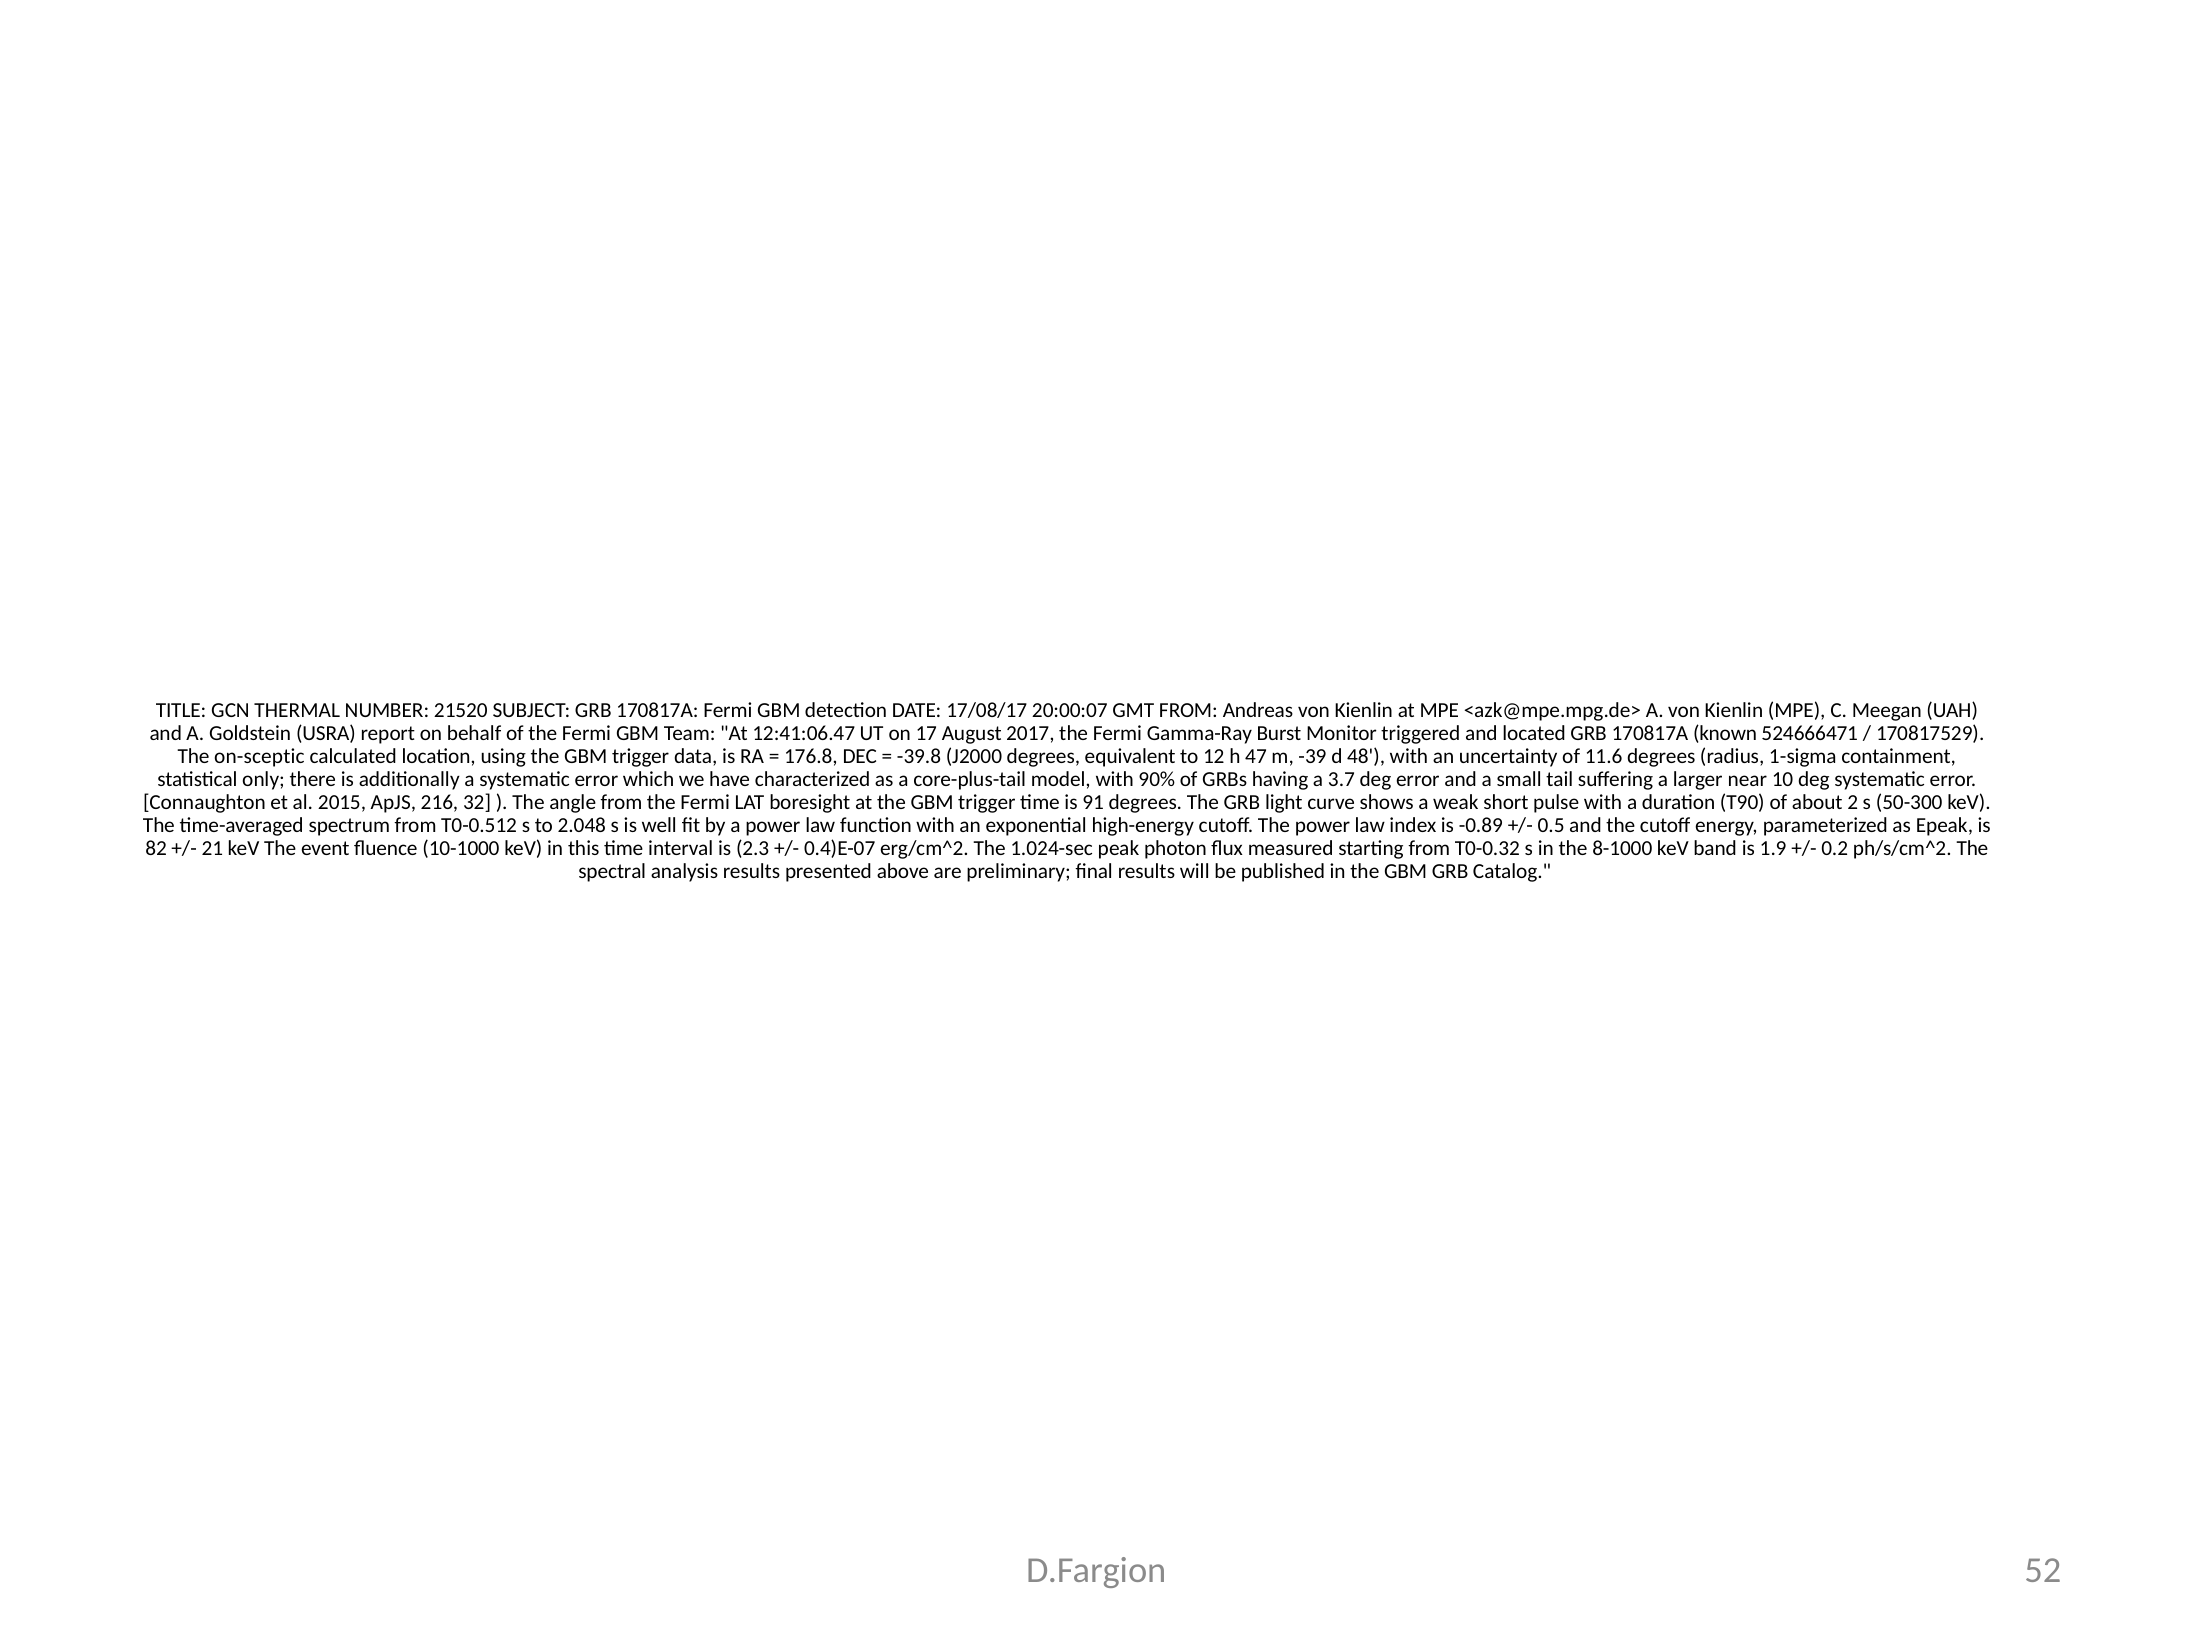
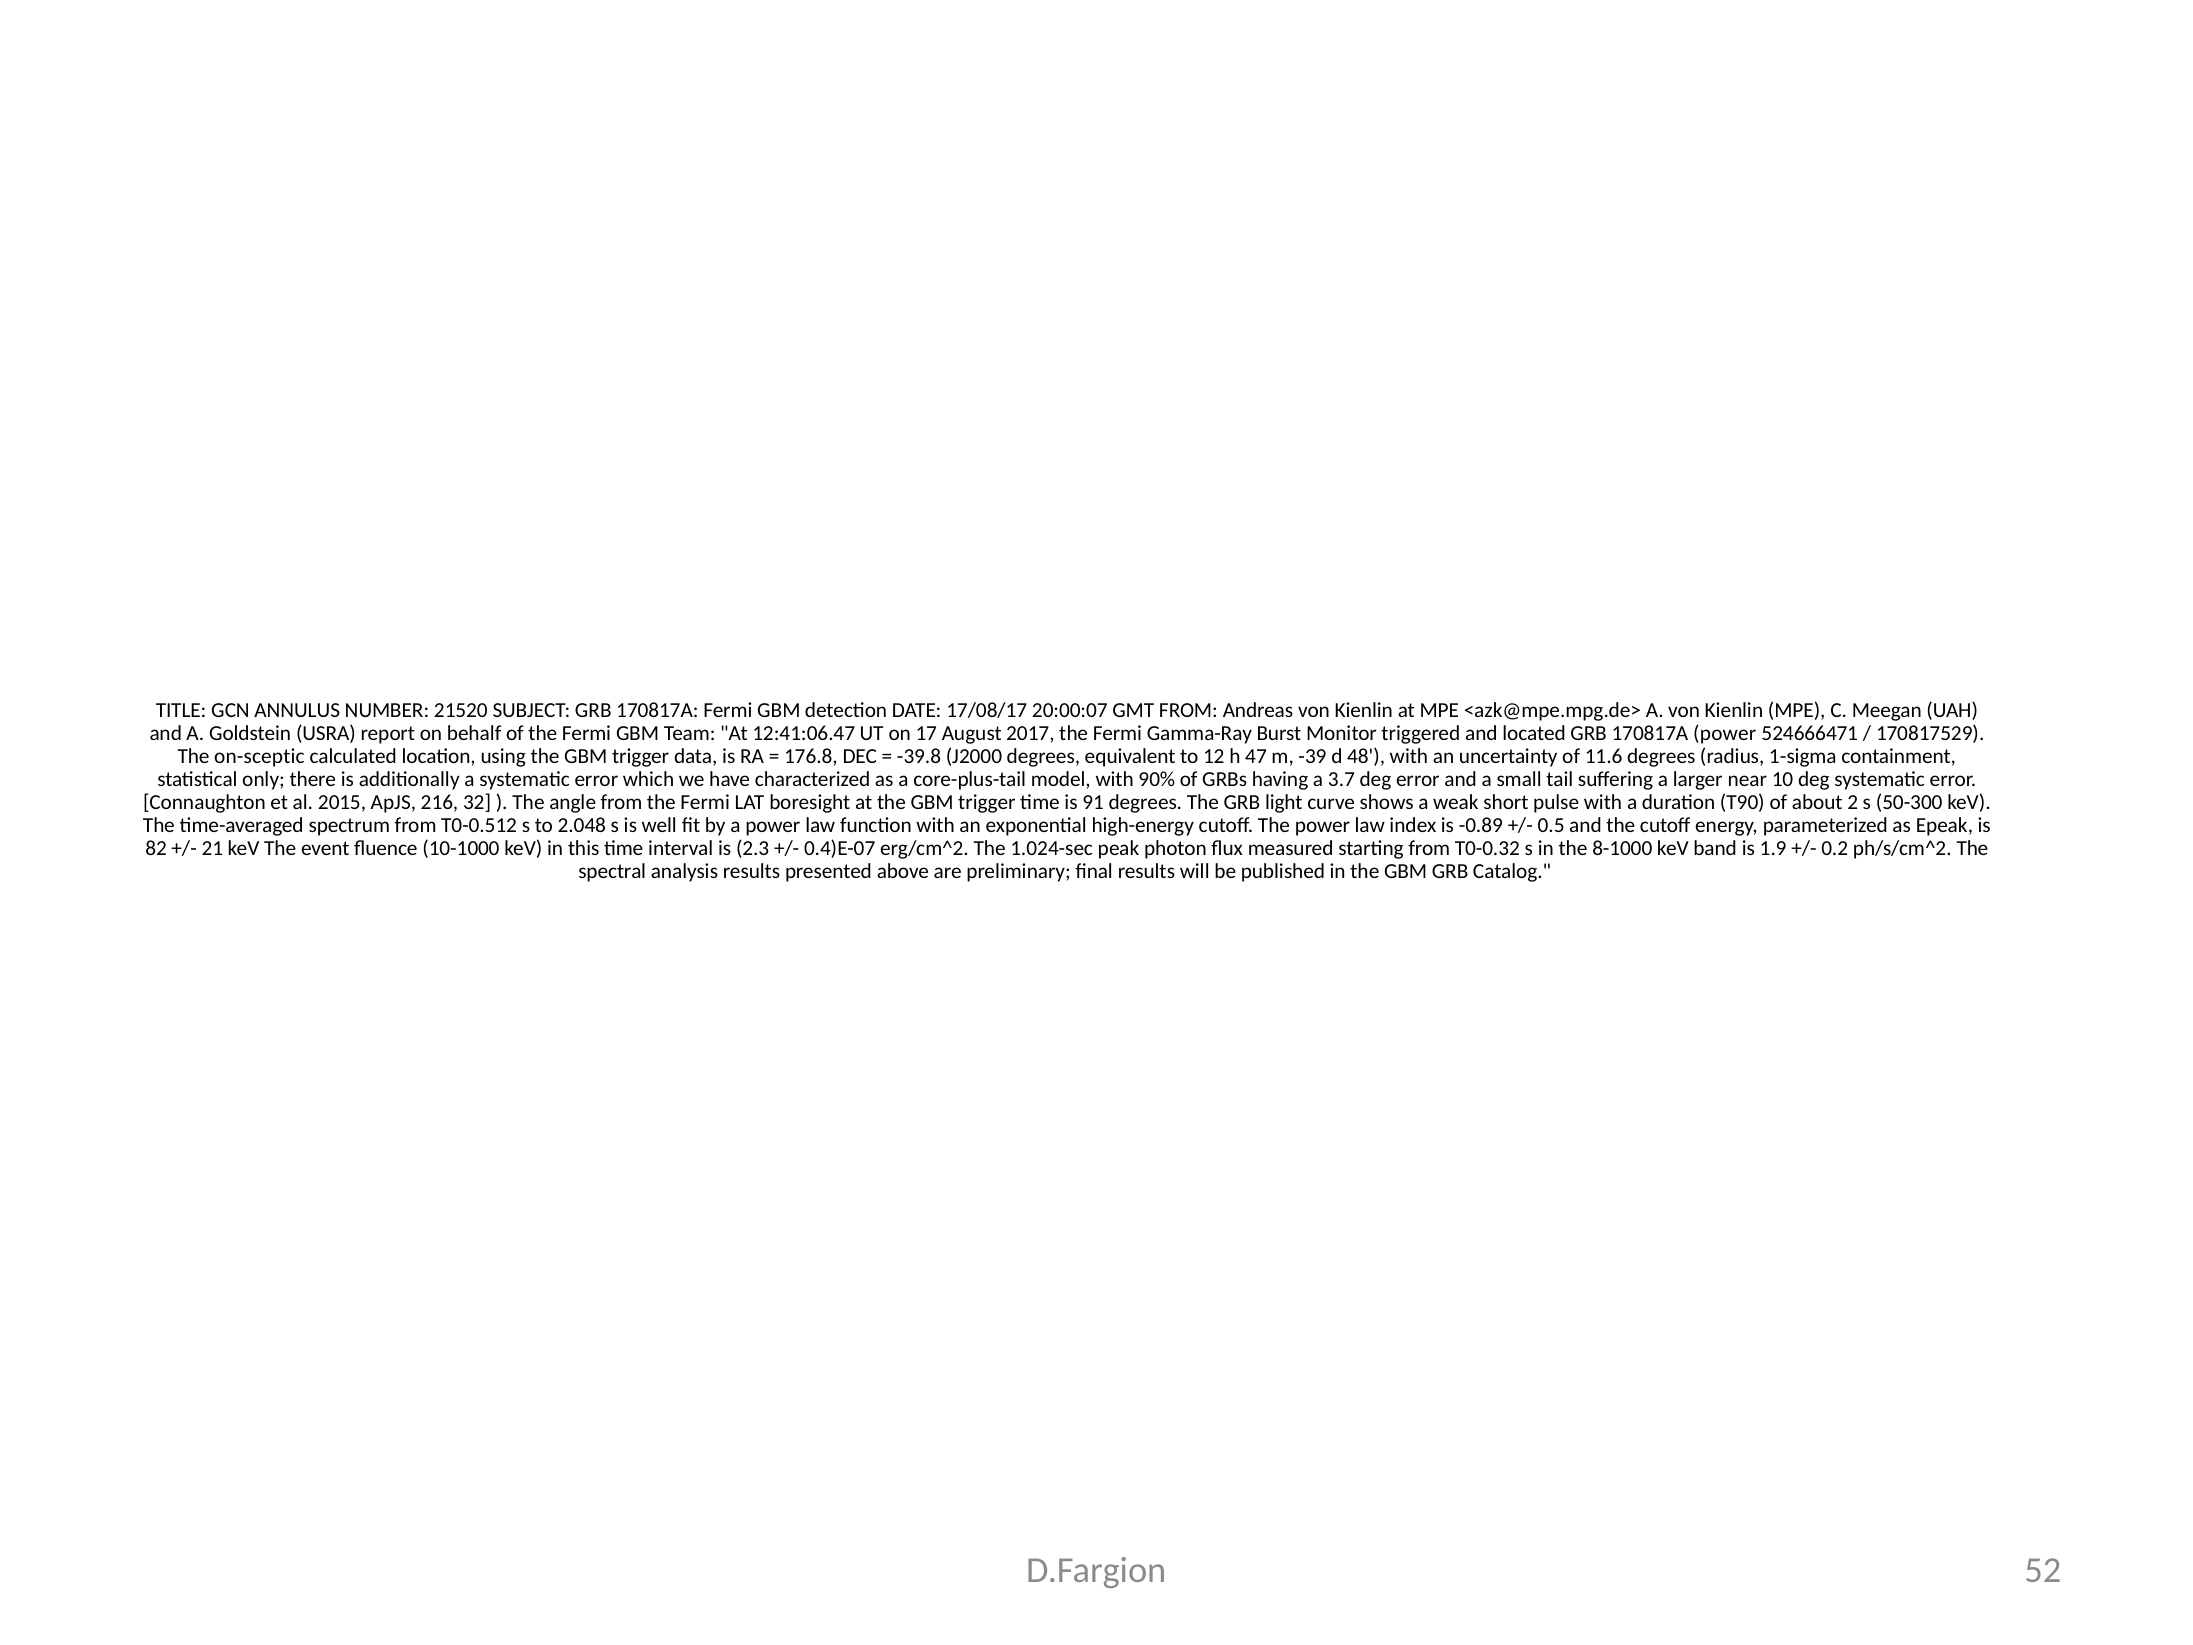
THERMAL: THERMAL -> ANNULUS (297, 710)
170817A known: known -> power (1725, 733)
